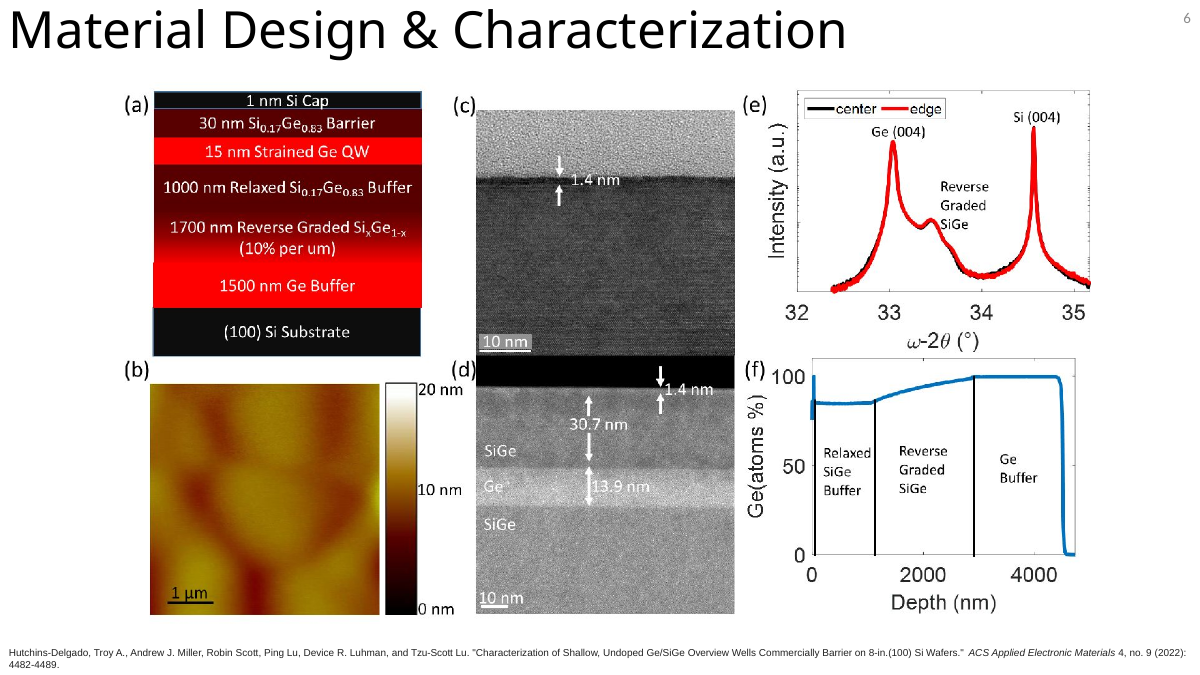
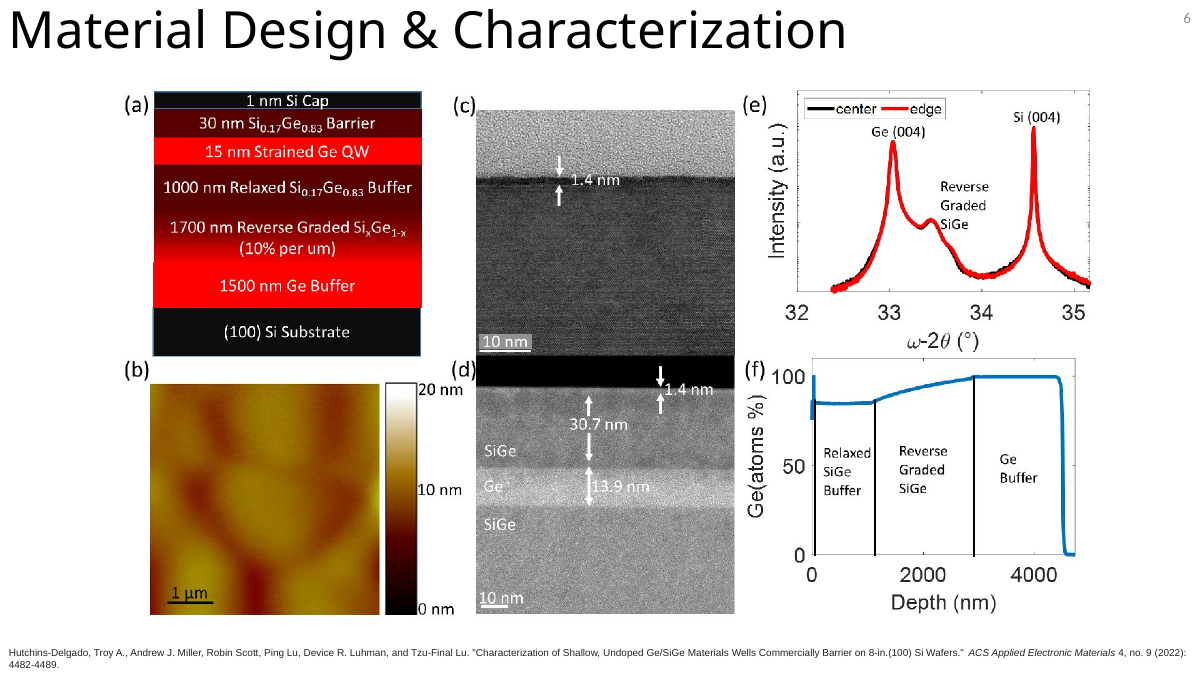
Tzu-Scott: Tzu-Scott -> Tzu-Final (432, 653)
Ge/SiGe Overview: Overview -> Materials (708, 653)
